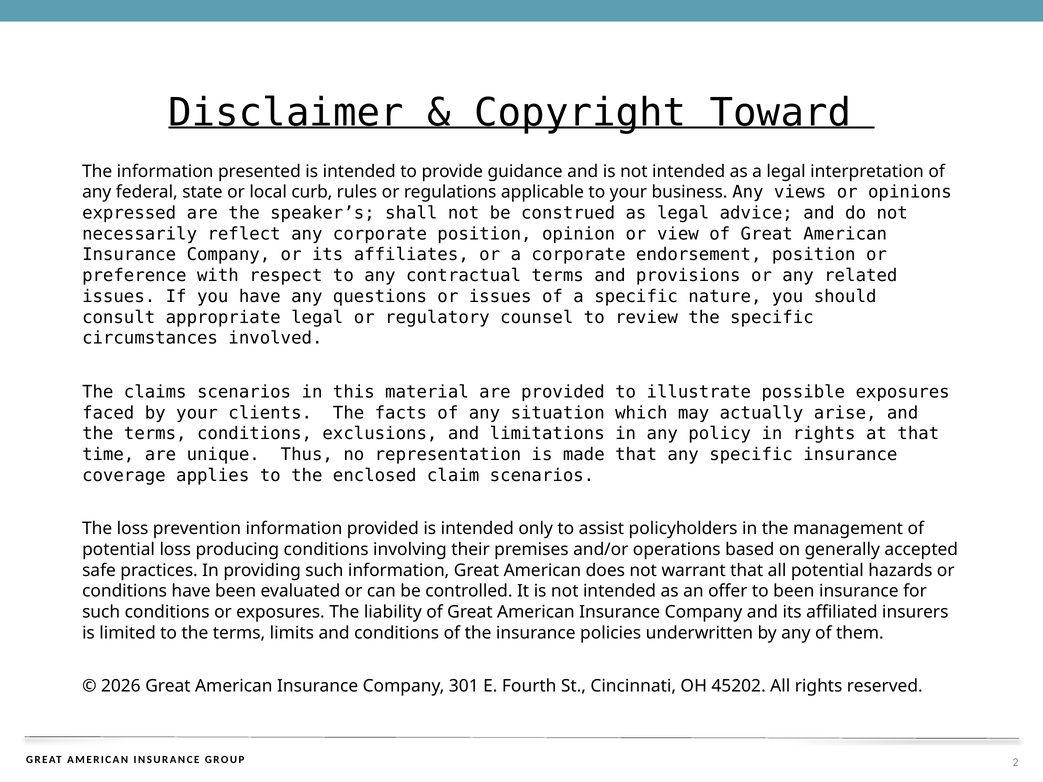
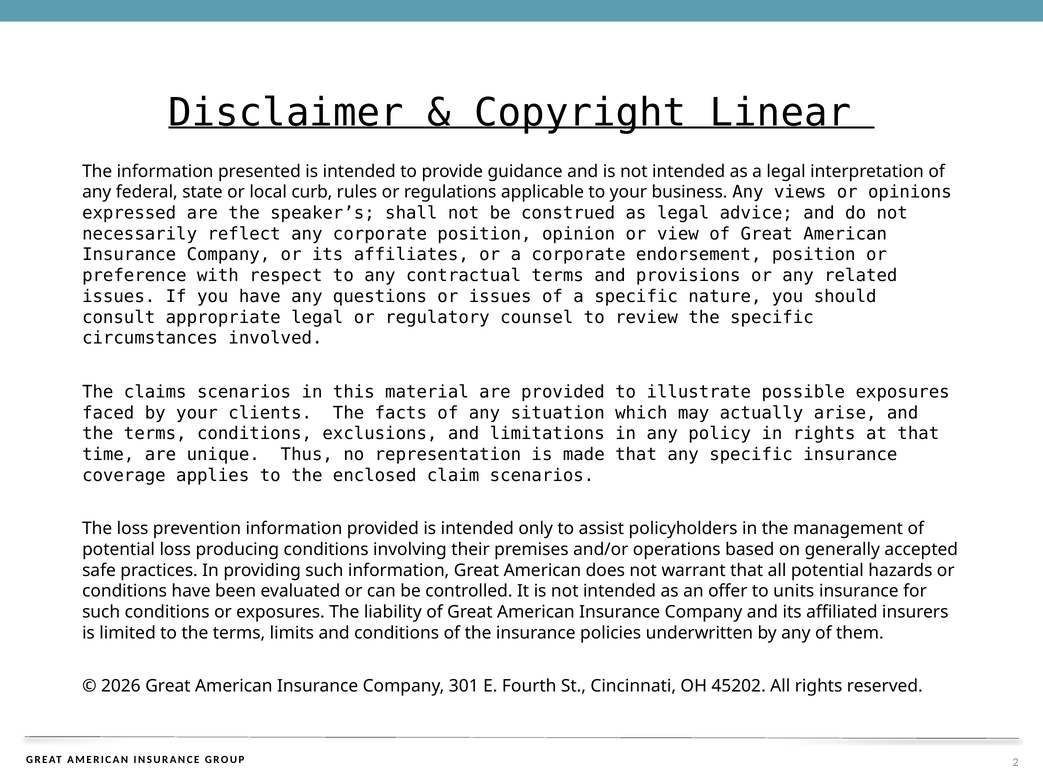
Toward: Toward -> Linear (781, 113)
to been: been -> units (794, 591)
